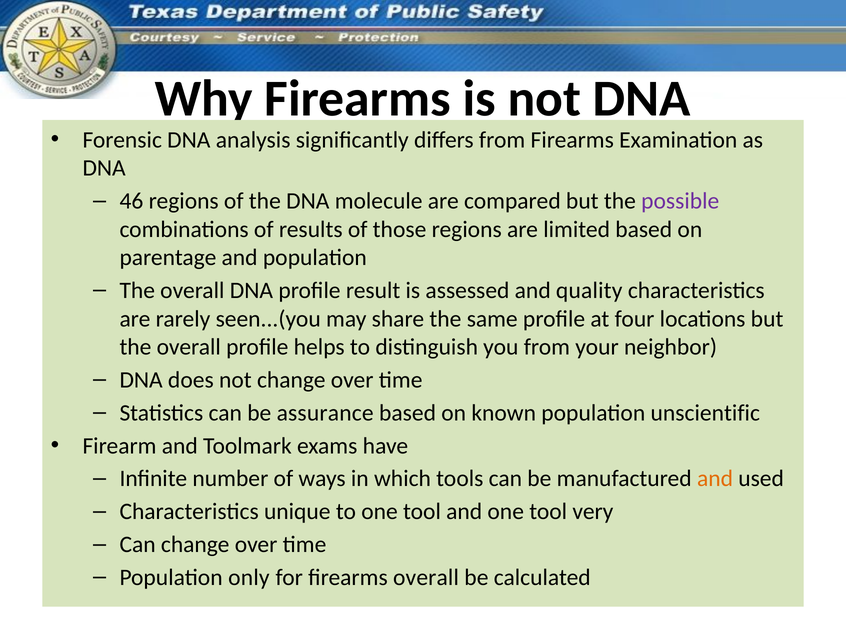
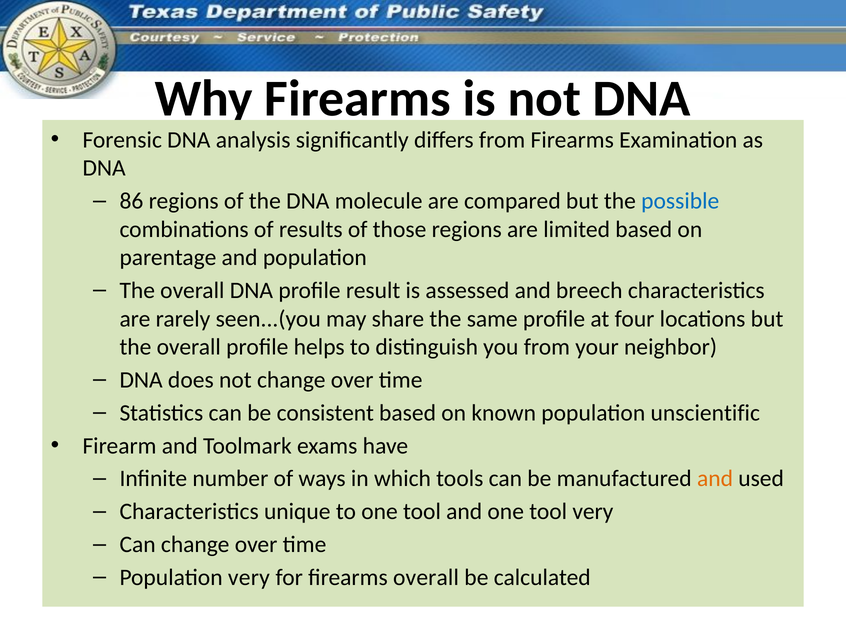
46: 46 -> 86 (131, 201)
possible colour: purple -> blue (680, 201)
quality: quality -> breech (589, 290)
assurance: assurance -> consistent (325, 413)
Population only: only -> very (249, 577)
